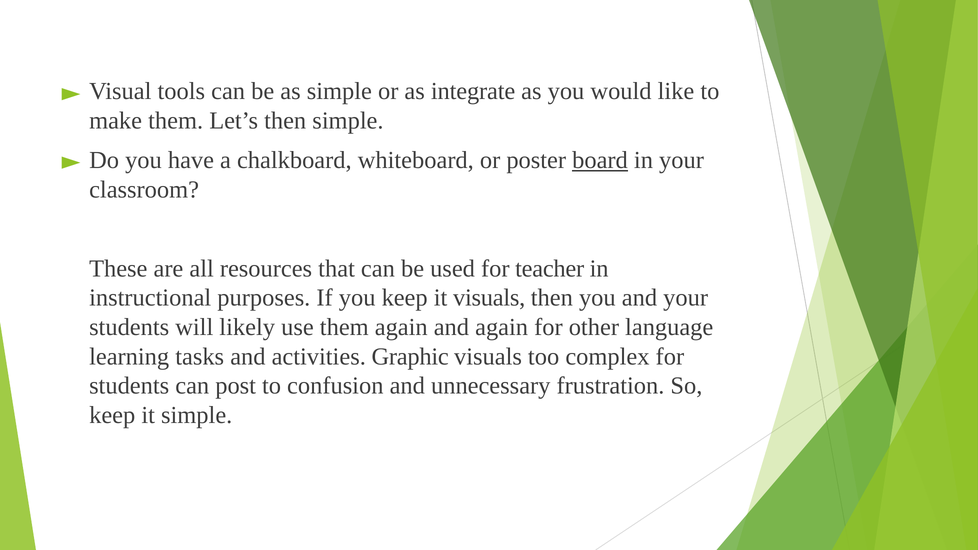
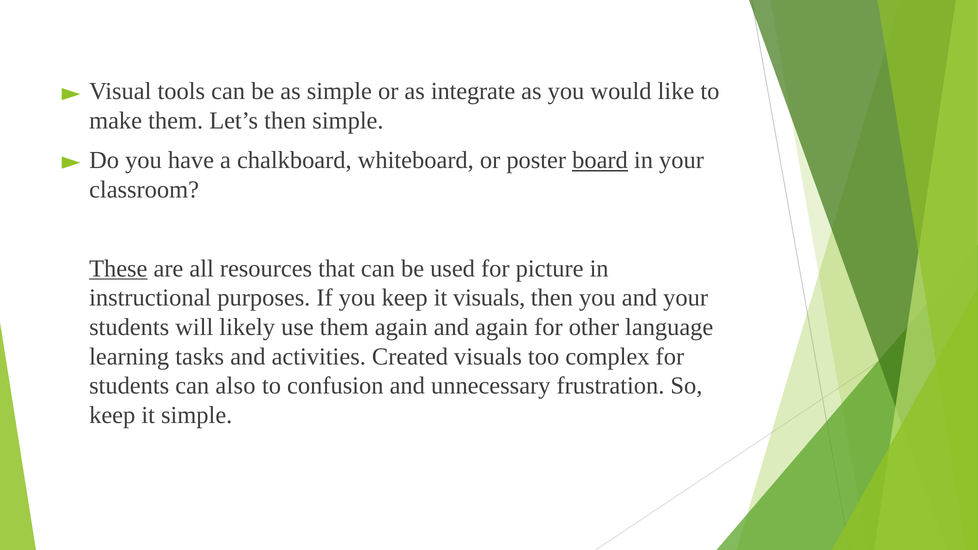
These underline: none -> present (118, 269)
teacher: teacher -> picture (550, 269)
Graphic: Graphic -> Created (410, 357)
post: post -> also (236, 386)
